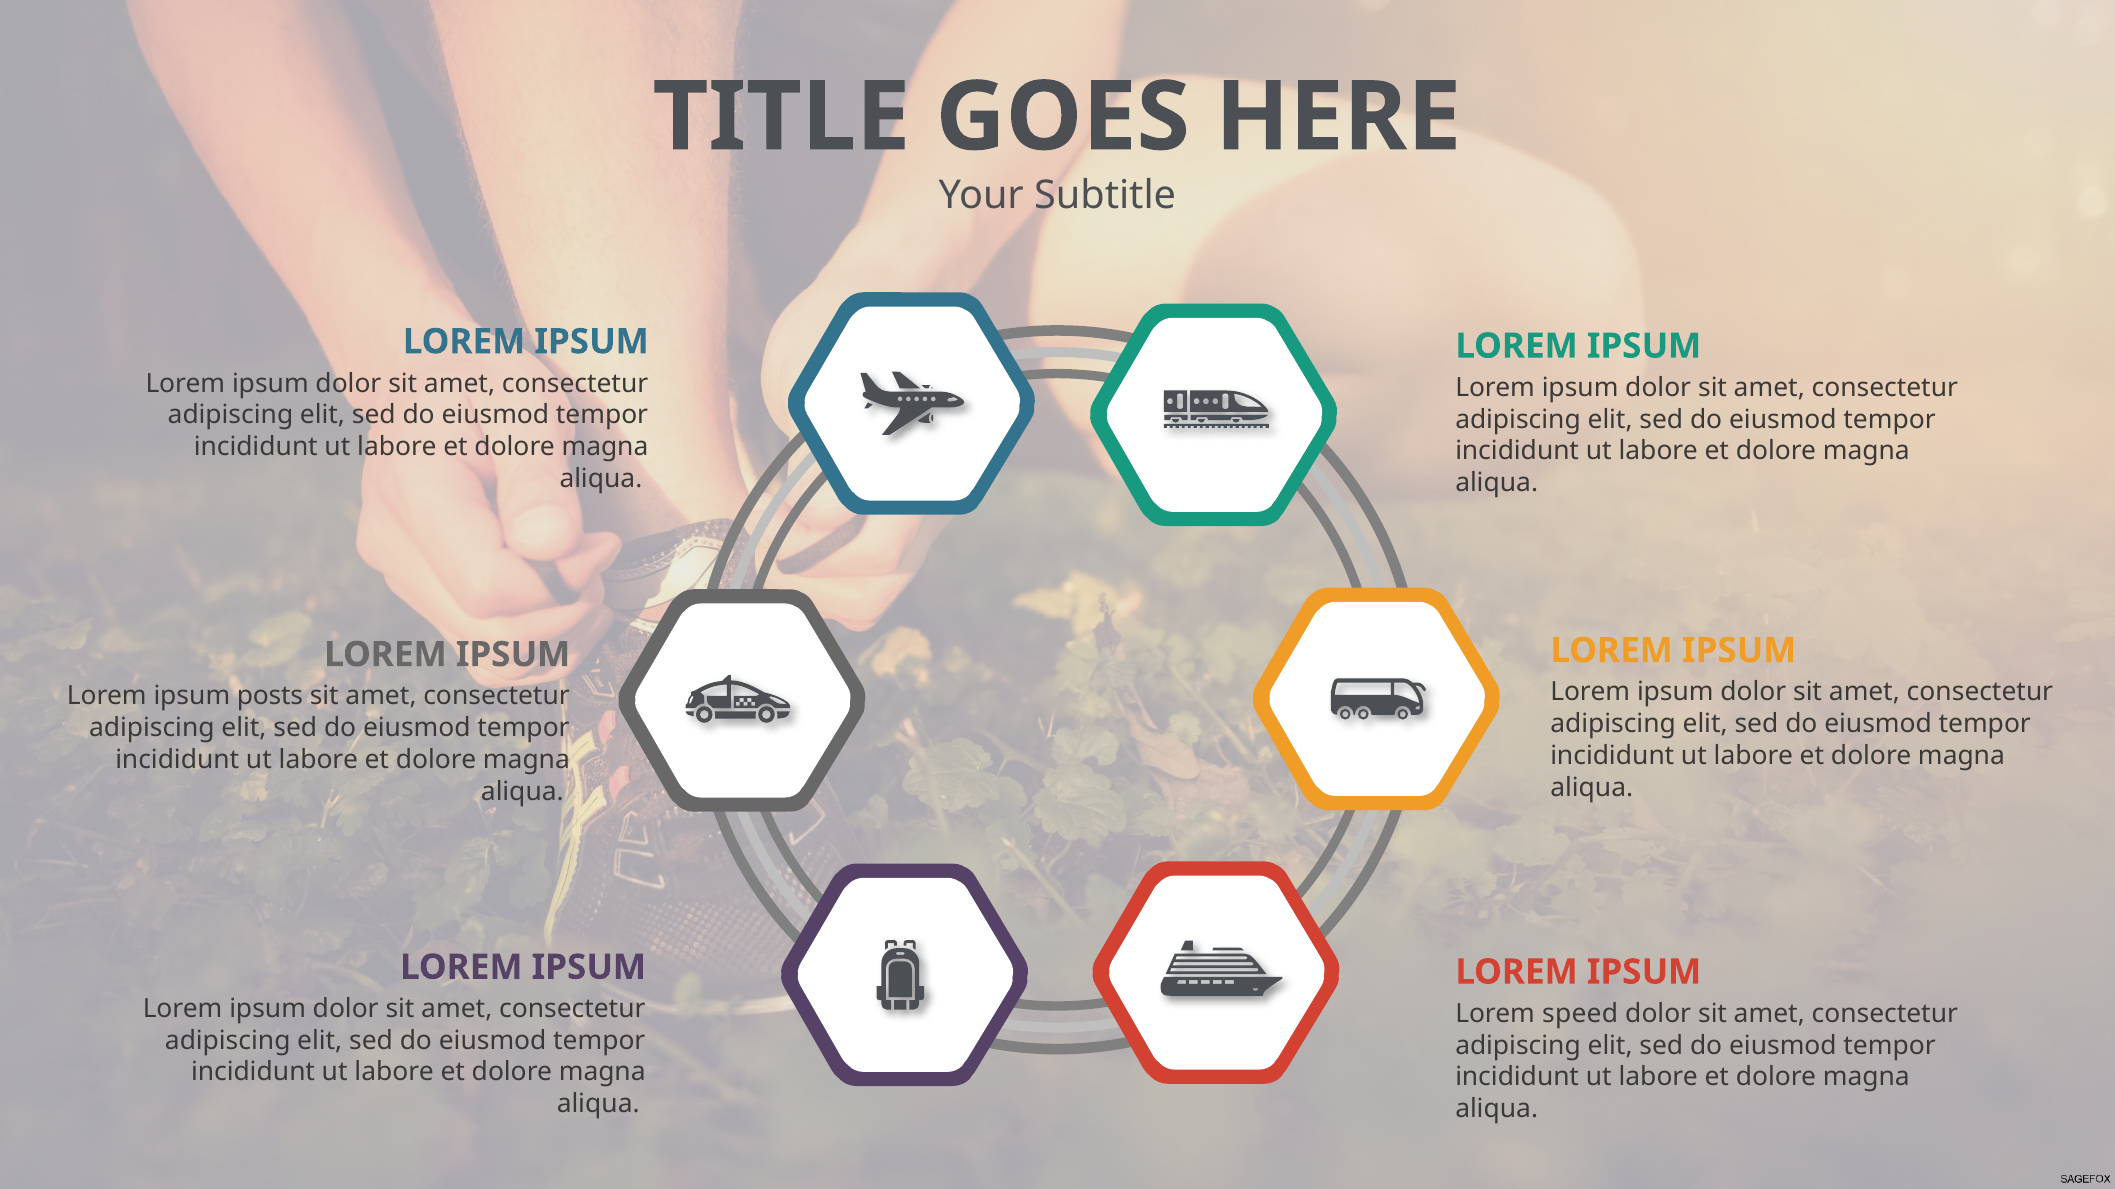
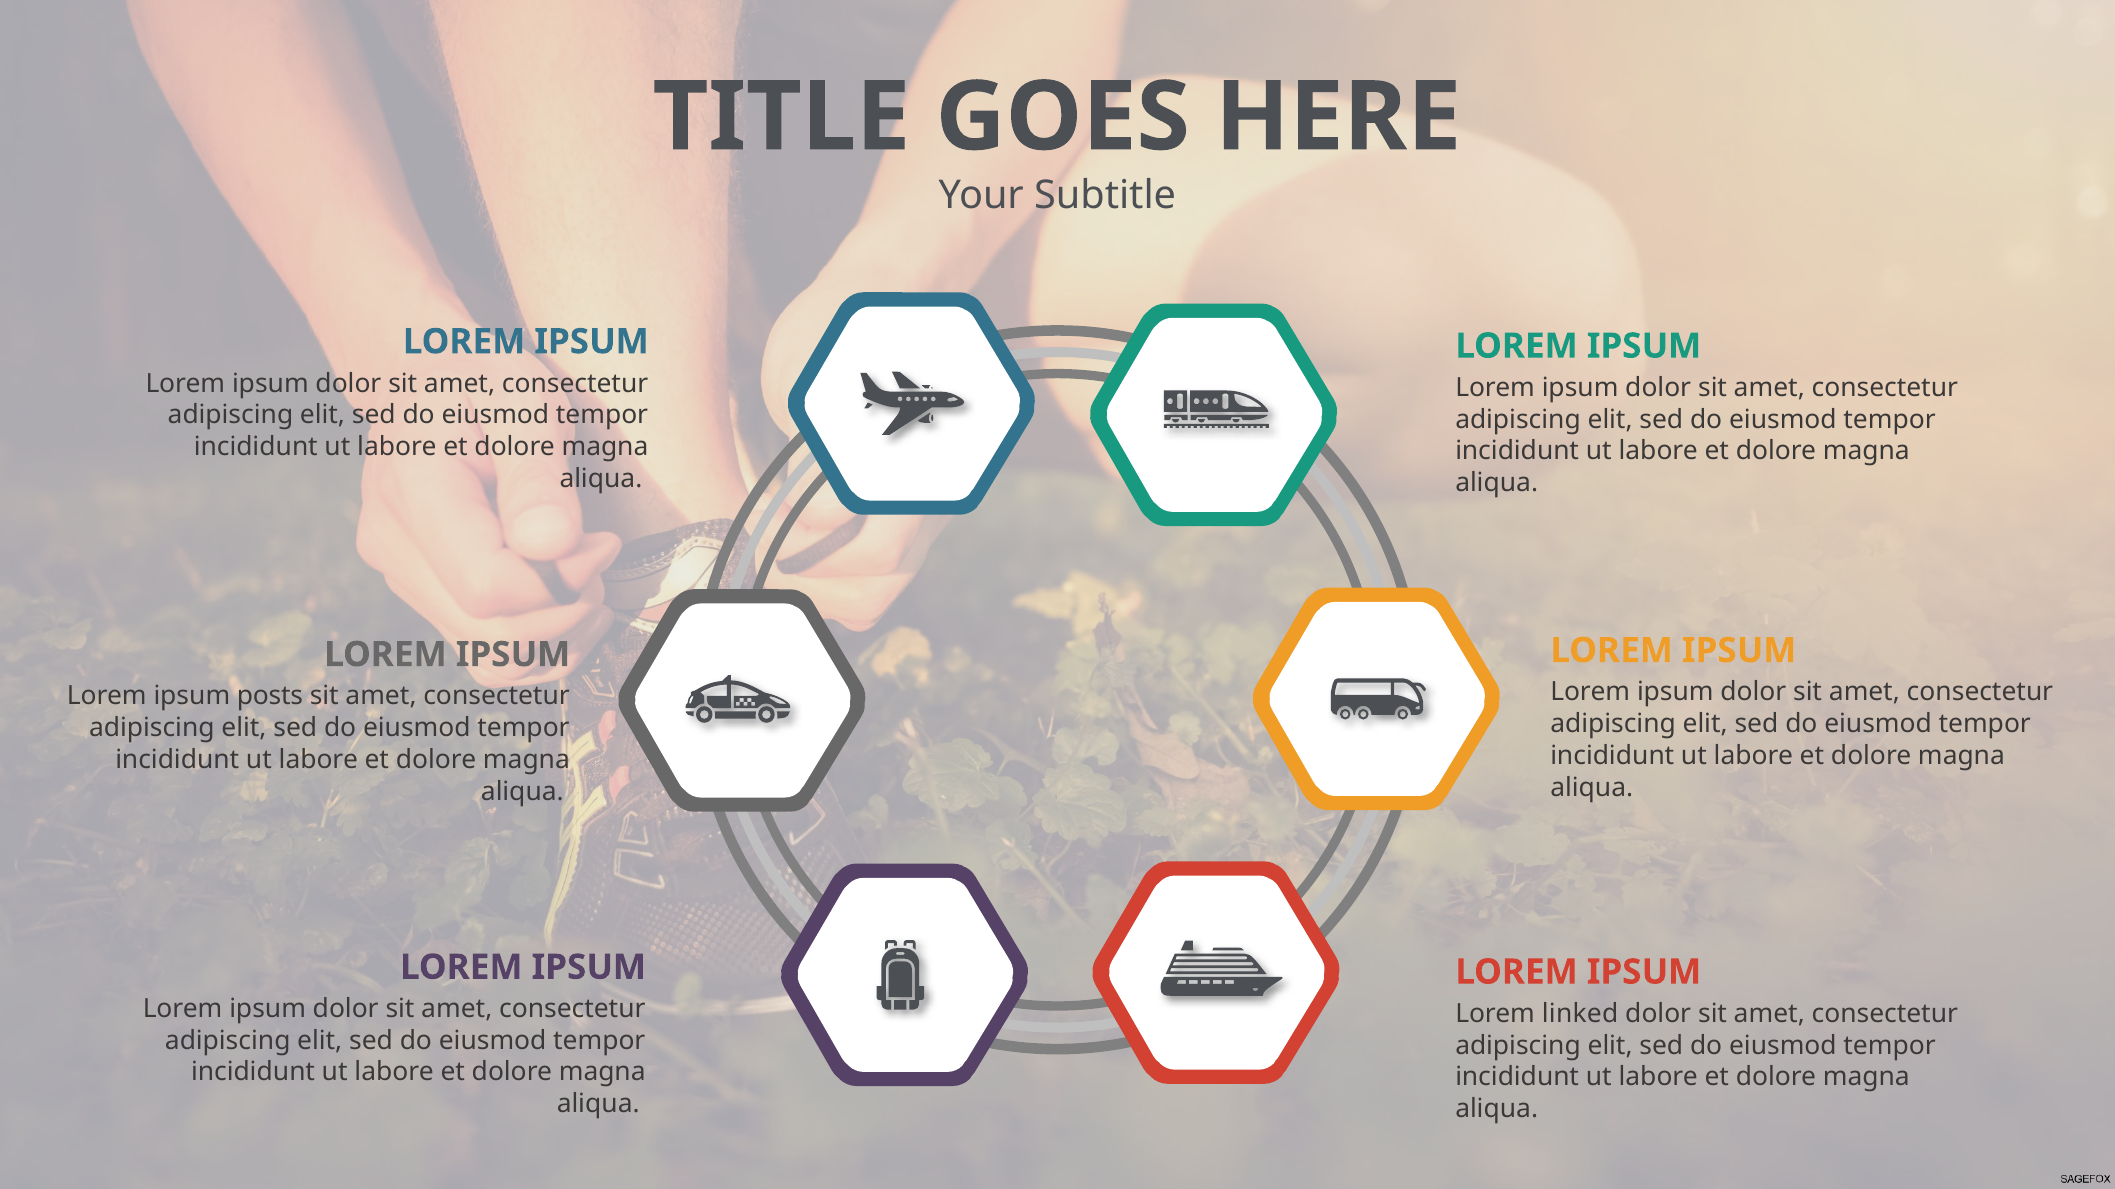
speed: speed -> linked (1580, 1014)
